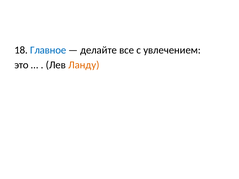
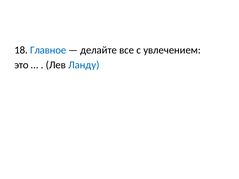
Ланду colour: orange -> blue (84, 65)
